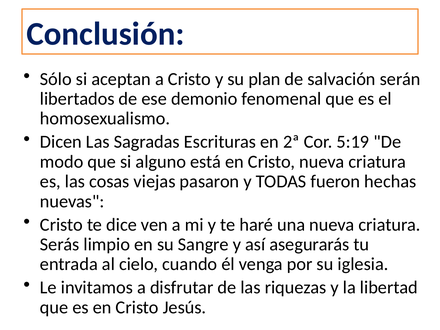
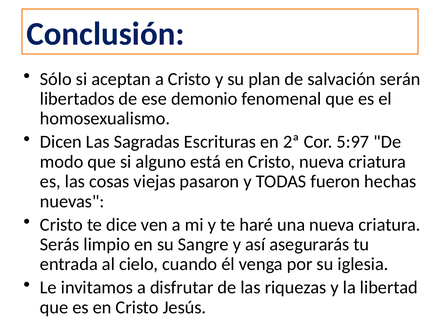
5:19: 5:19 -> 5:97 (353, 142)
